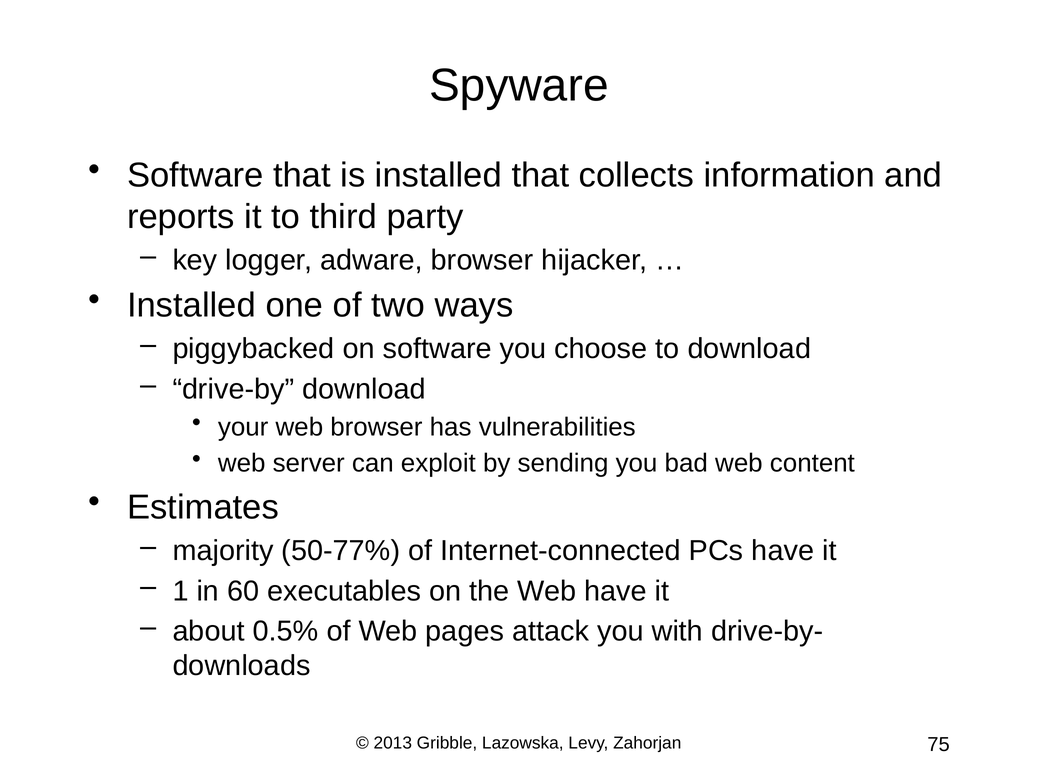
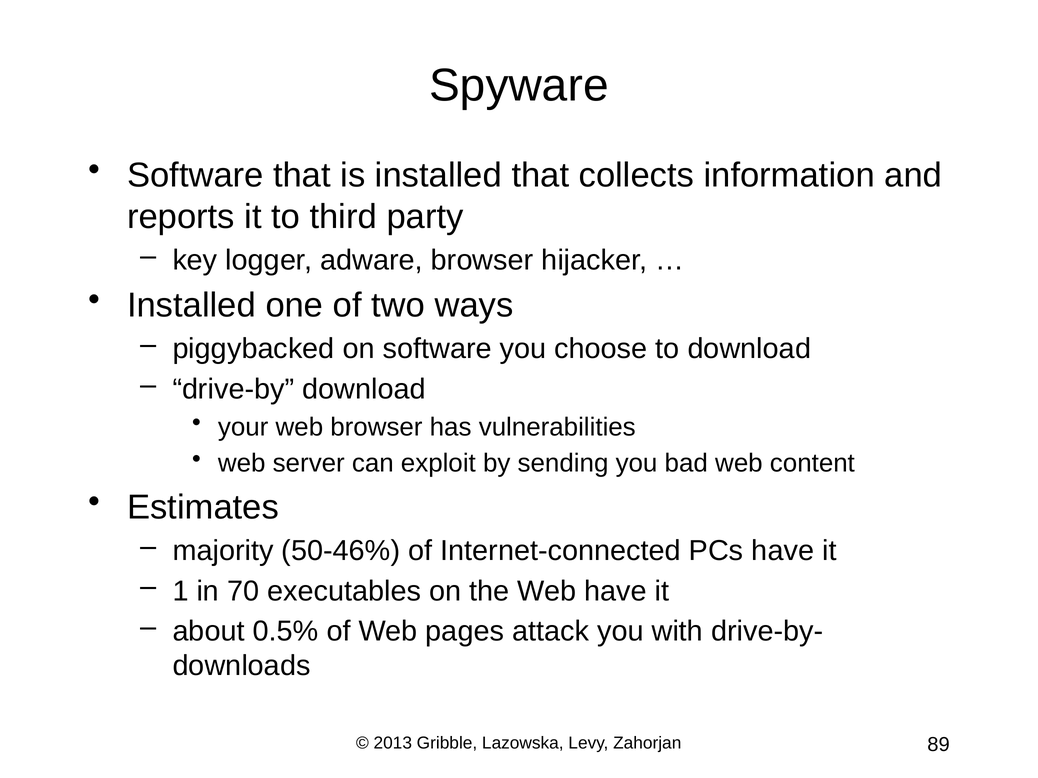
50-77%: 50-77% -> 50-46% (341, 551)
60: 60 -> 70 (243, 591)
75: 75 -> 89 (939, 745)
